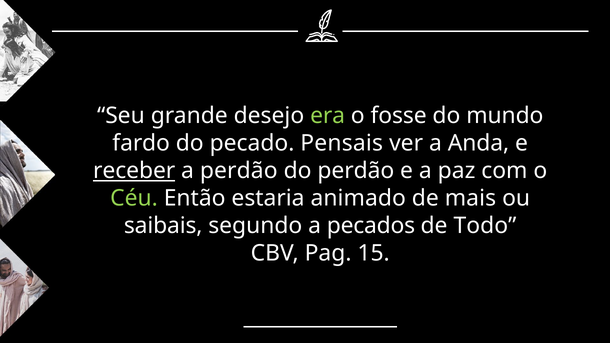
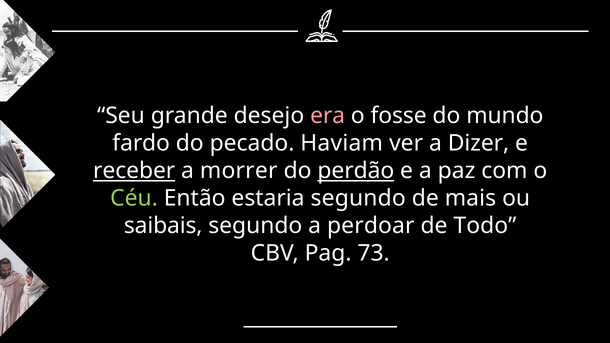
era colour: light green -> pink (328, 116)
Pensais: Pensais -> Haviam (342, 143)
Anda: Anda -> Dizer (478, 143)
a perdão: perdão -> morrer (239, 171)
perdão underline: none -> present (356, 171)
estaria animado: animado -> segundo (358, 198)
pecados: pecados -> perdoar (371, 226)
15: 15 -> 73 (374, 253)
